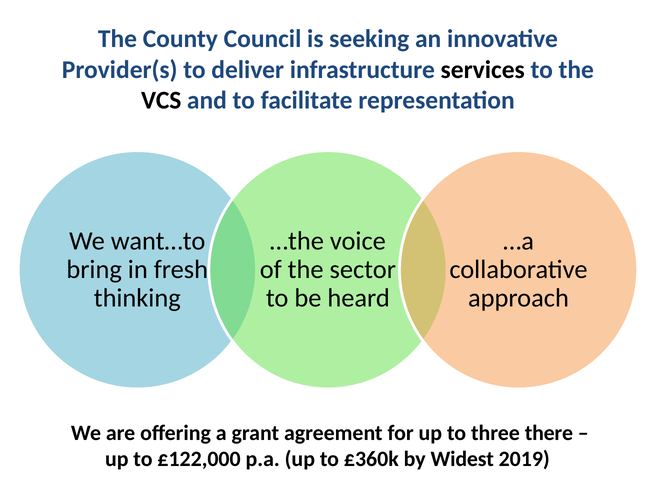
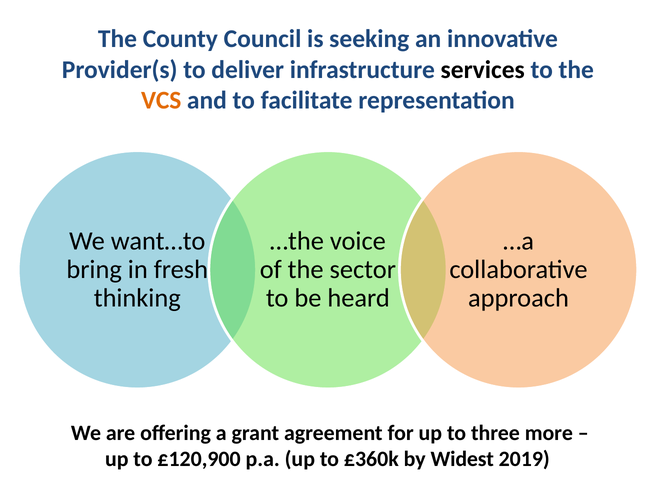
VCS colour: black -> orange (161, 100)
there: there -> more (549, 433)
£122,000: £122,000 -> £120,900 (199, 459)
